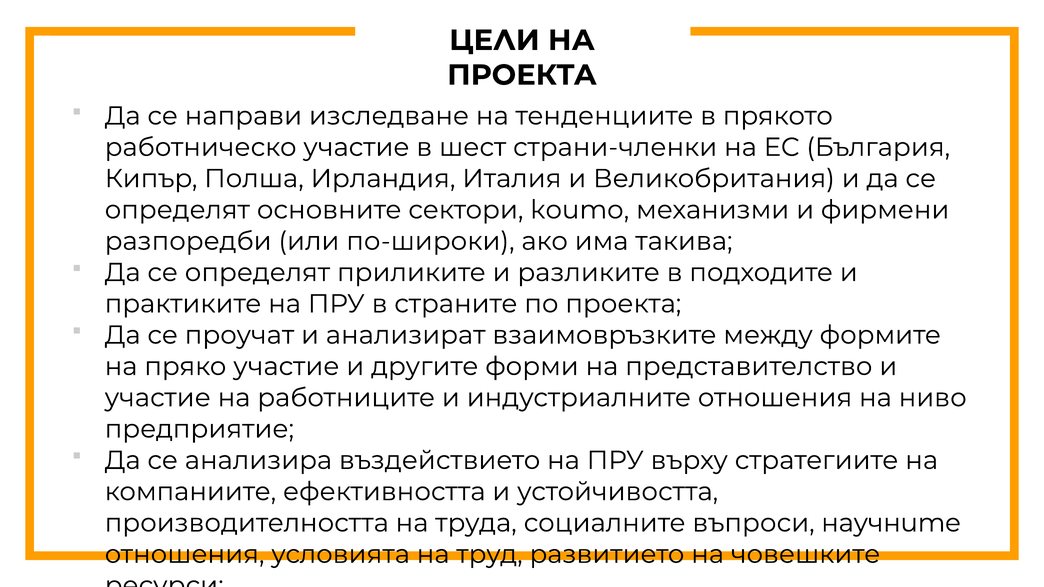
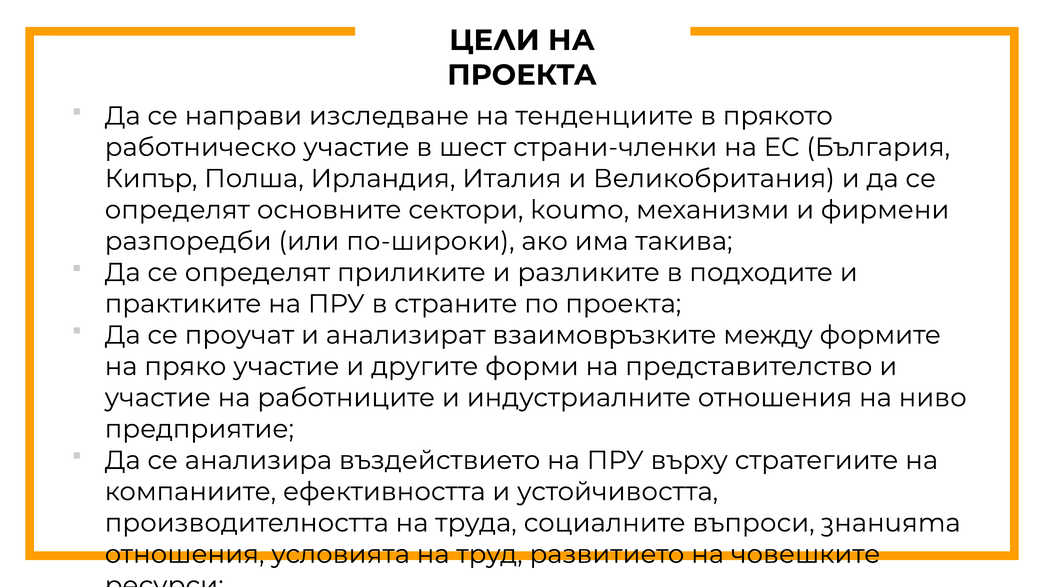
научните: научните -> знанията (891, 523)
